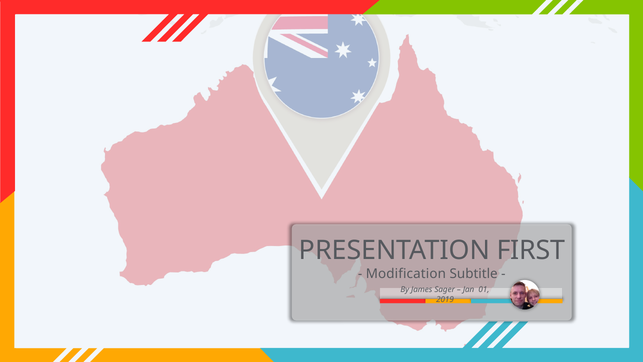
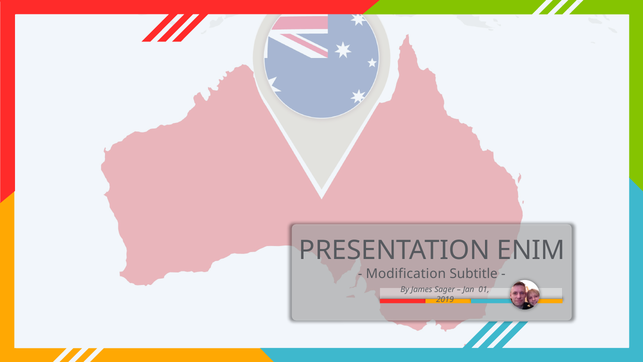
FIRST: FIRST -> ENIM (531, 250)
